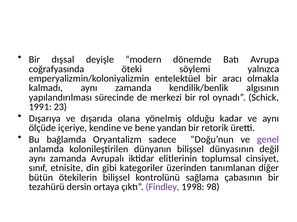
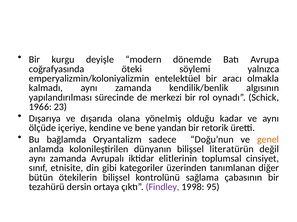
dışsal: dışsal -> kurgu (63, 60)
1991: 1991 -> 1966 (40, 107)
genel colour: purple -> orange (268, 140)
dünyasının: dünyasının -> literatürün (232, 149)
98: 98 -> 95 (213, 187)
